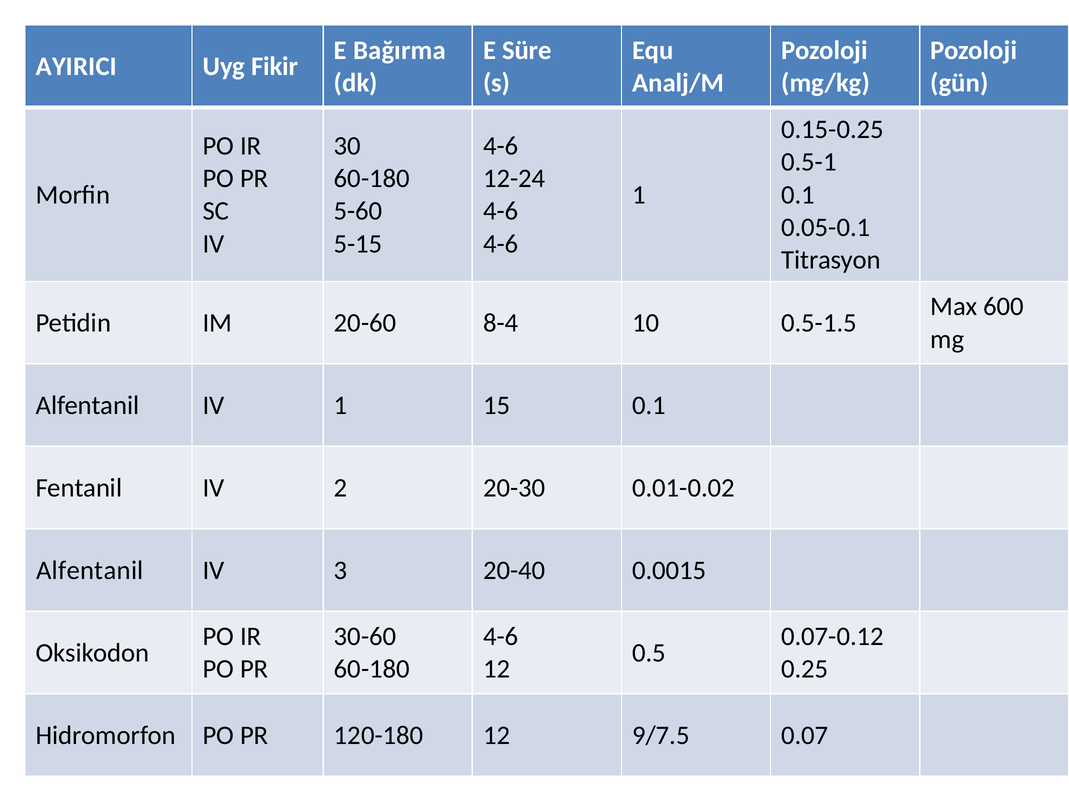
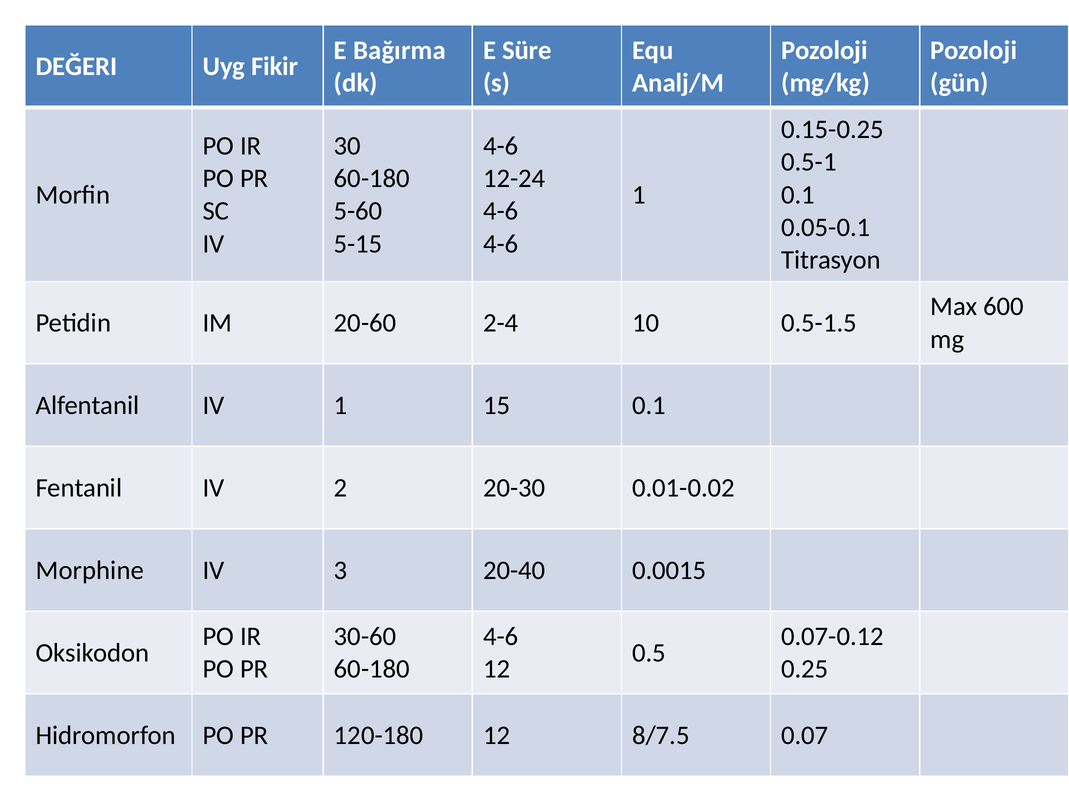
AYIRICI: AYIRICI -> DEĞERI (76, 67)
8-4: 8-4 -> 2-4 (501, 323)
Alfentanil: Alfentanil -> Morphine (90, 570)
9/7.5: 9/7.5 -> 8/7.5 (661, 735)
